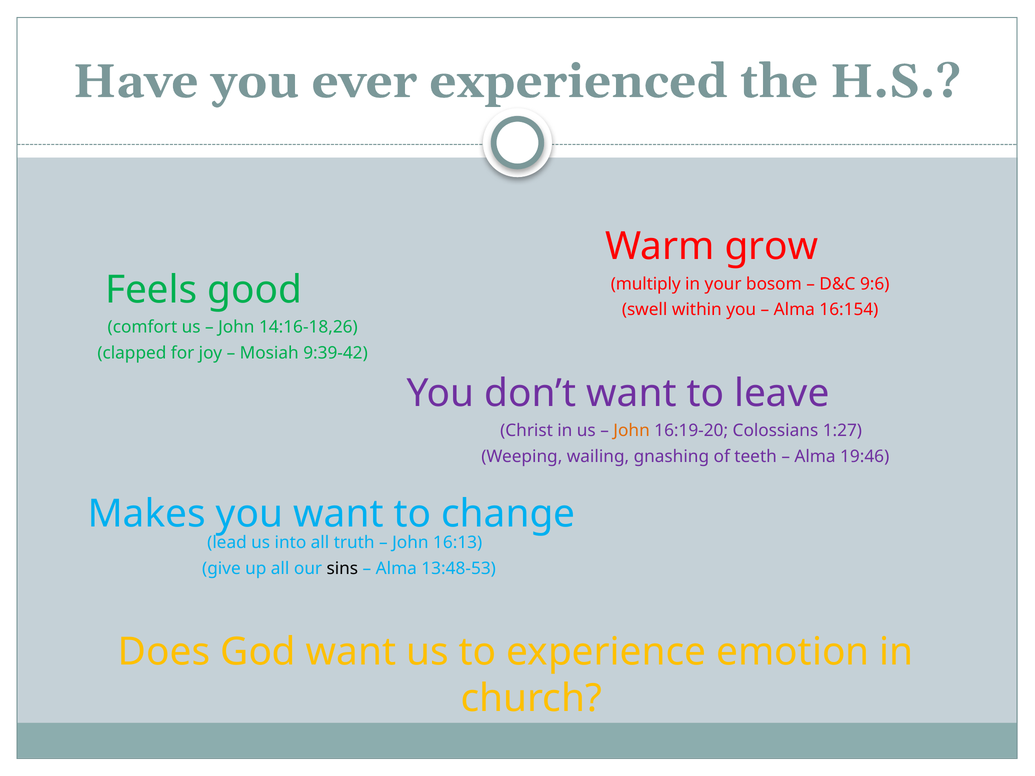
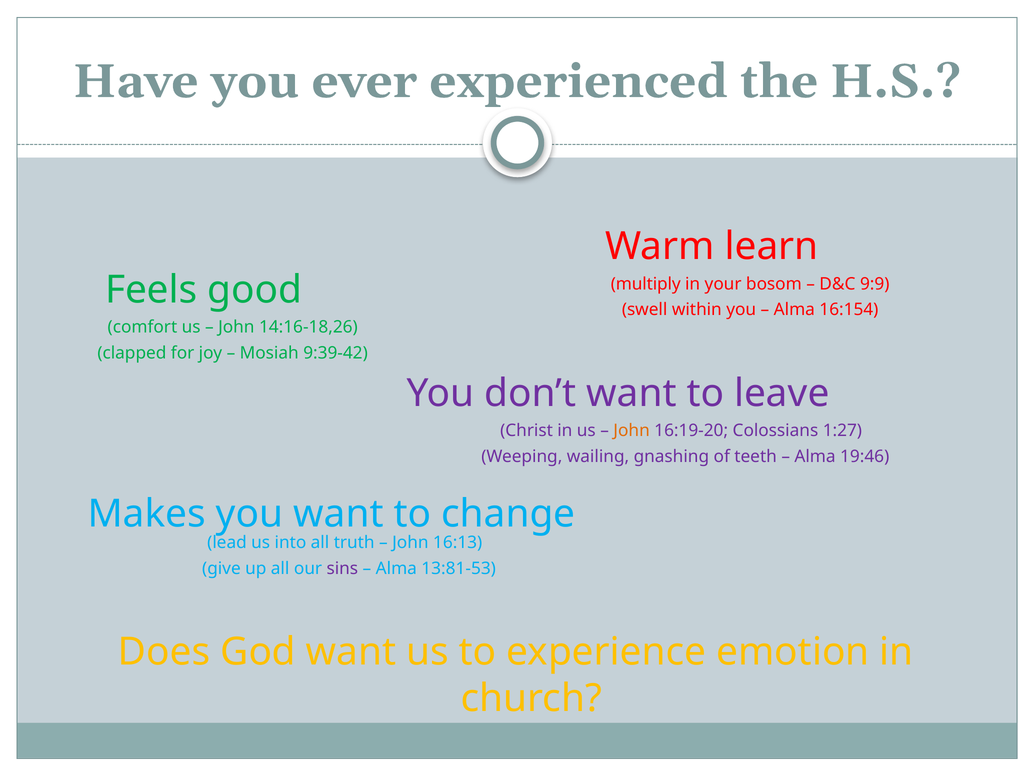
grow: grow -> learn (771, 247)
9:6: 9:6 -> 9:9 (875, 284)
sins colour: black -> purple (342, 569)
13:48-53: 13:48-53 -> 13:81-53 (459, 569)
